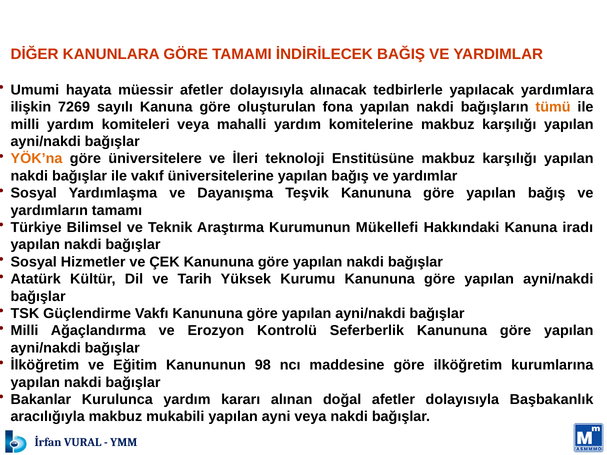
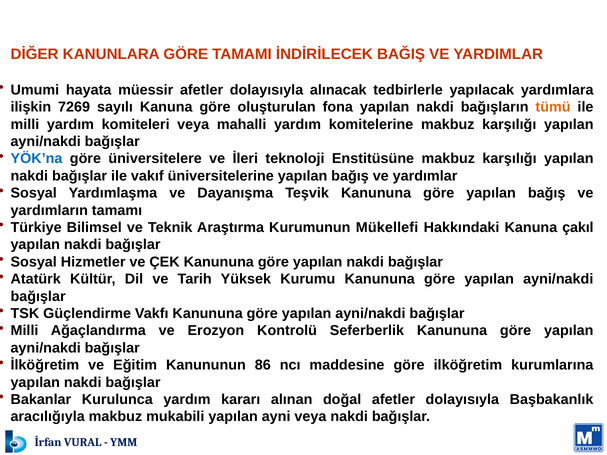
YÖK’na colour: orange -> blue (36, 159)
iradı: iradı -> çakıl (578, 228)
98: 98 -> 86 (263, 365)
